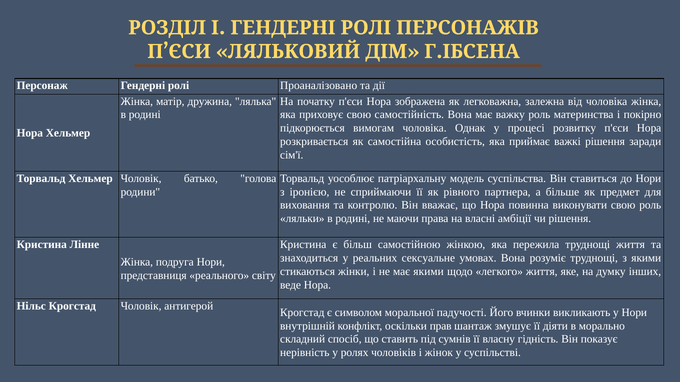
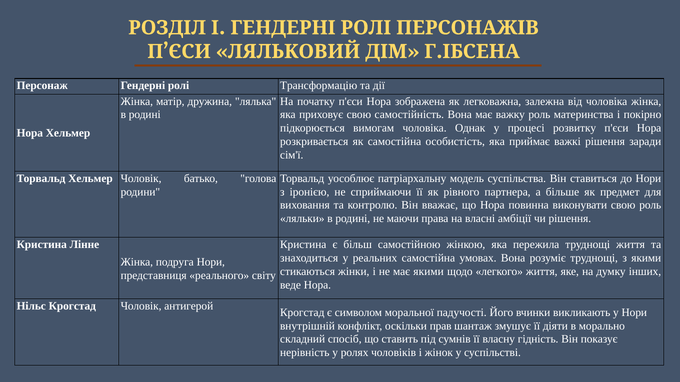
Проаналізовано: Проаналізовано -> Трансформацію (319, 86)
реальних сексуальне: сексуальне -> самостійна (428, 258)
